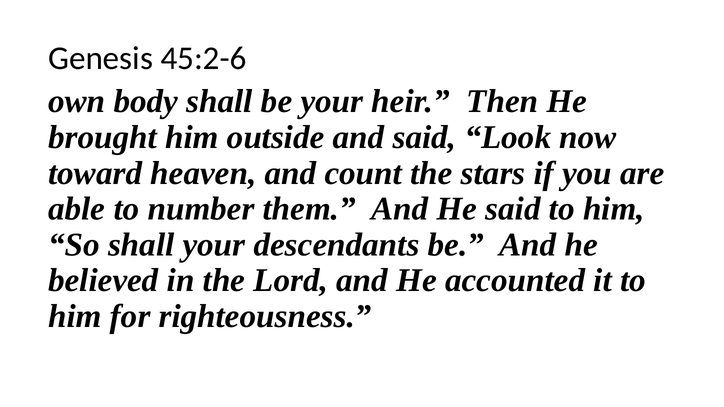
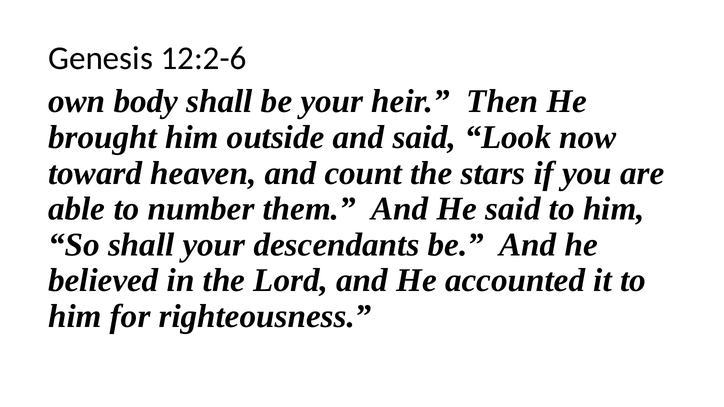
45:2-6: 45:2-6 -> 12:2-6 (204, 58)
